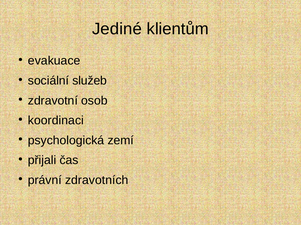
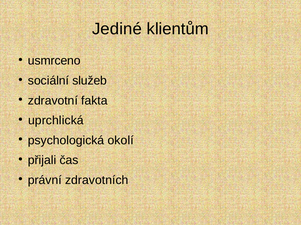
evakuace: evakuace -> usmrceno (54, 61)
osob: osob -> fakta (94, 101)
koordinaci: koordinaci -> uprchlická (56, 121)
zemí: zemí -> okolí (121, 141)
